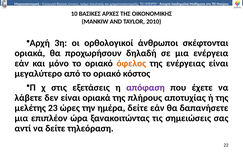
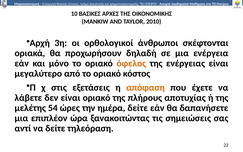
απόφαση colour: purple -> orange (145, 87)
είναι οριακά: οριακά -> οριακό (97, 98)
23: 23 -> 54 (53, 108)
